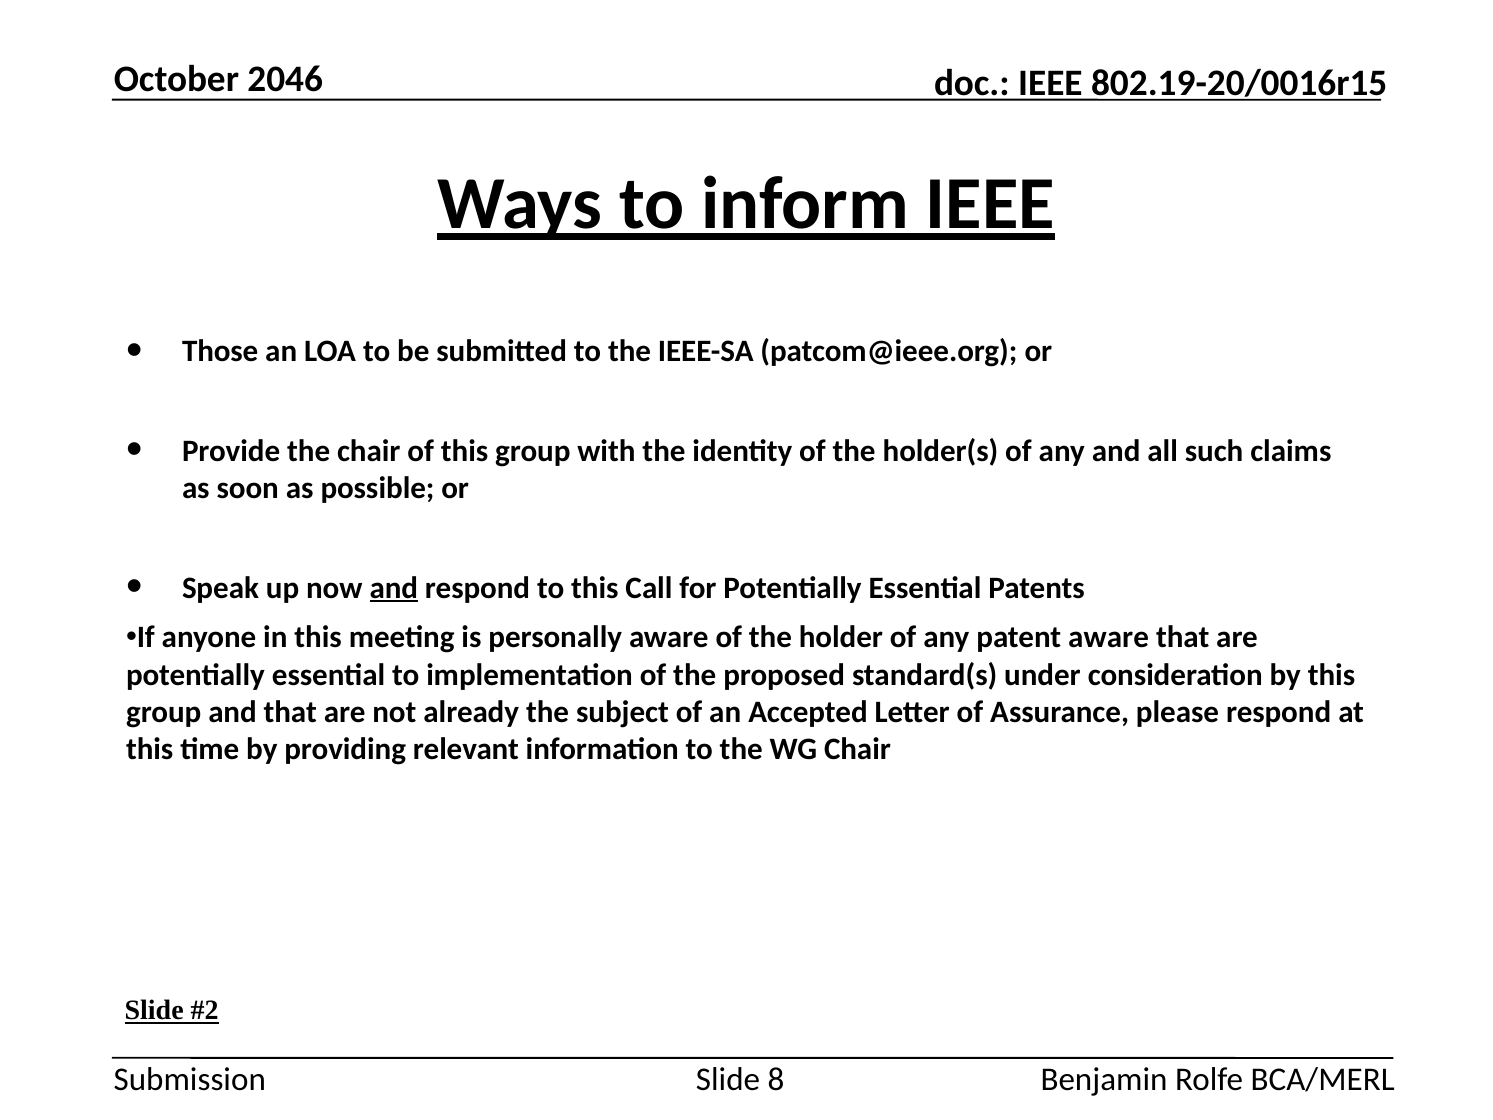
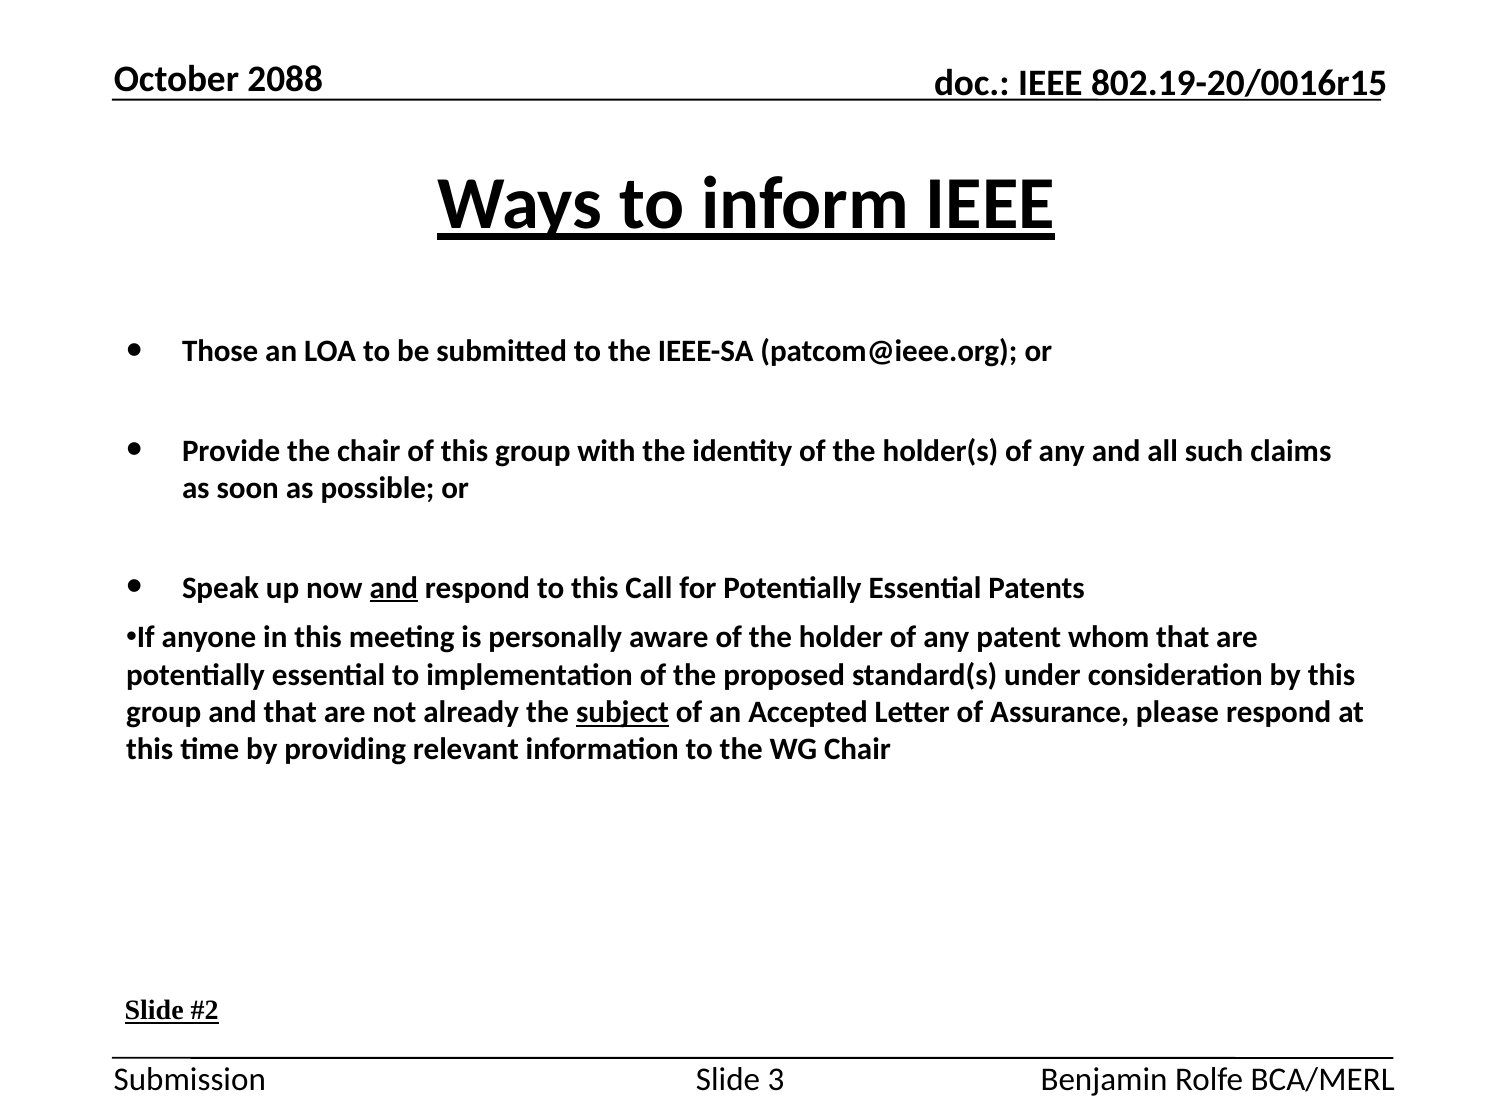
2046: 2046 -> 2088 (285, 79)
patent aware: aware -> whom (1109, 637)
subject underline: none -> present (622, 712)
8: 8 -> 3 (776, 1079)
